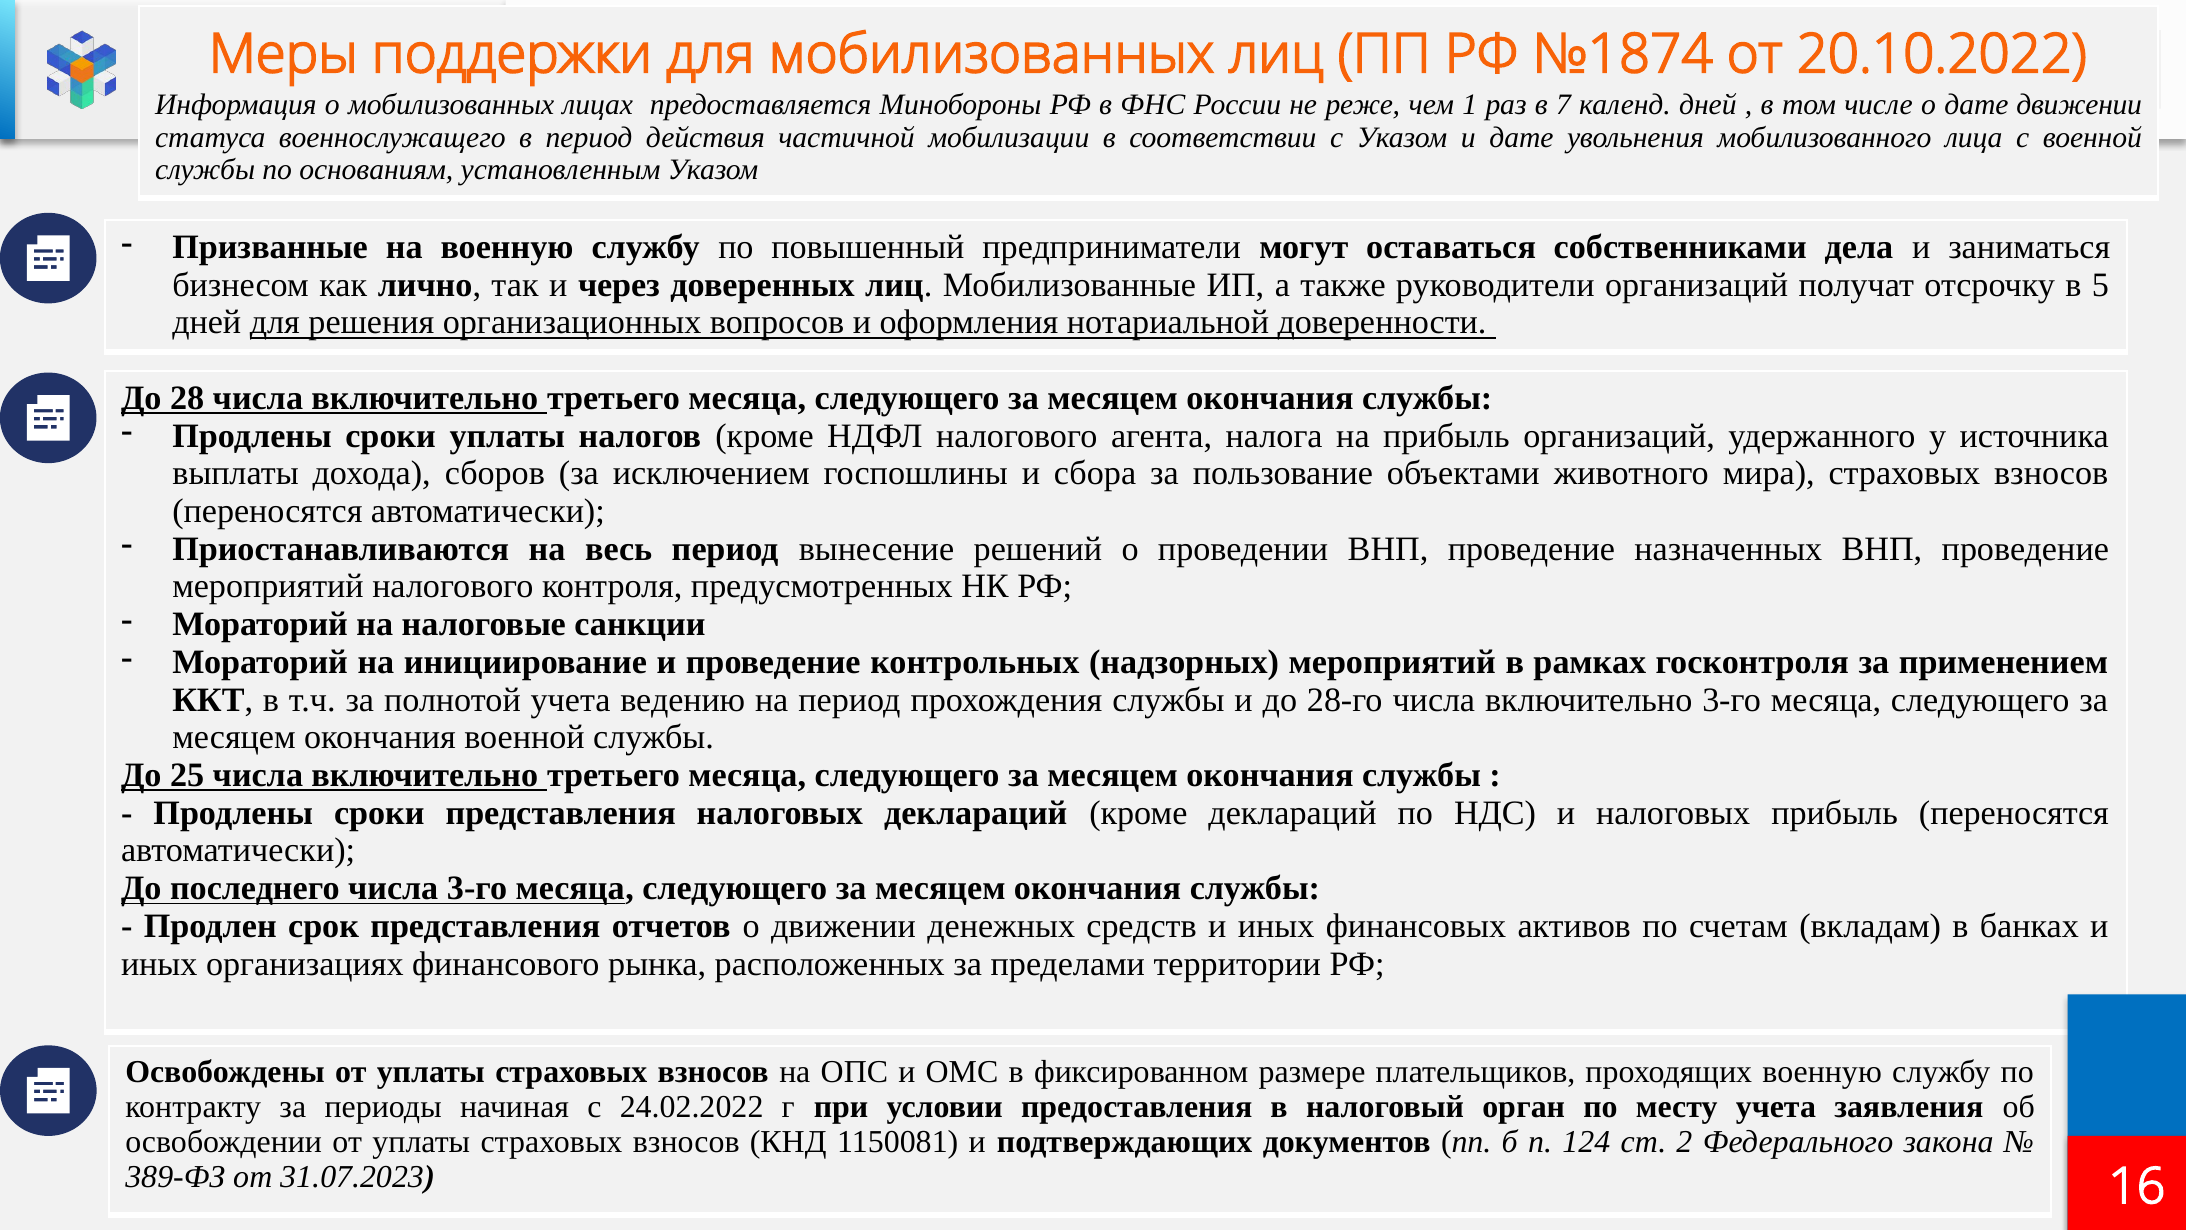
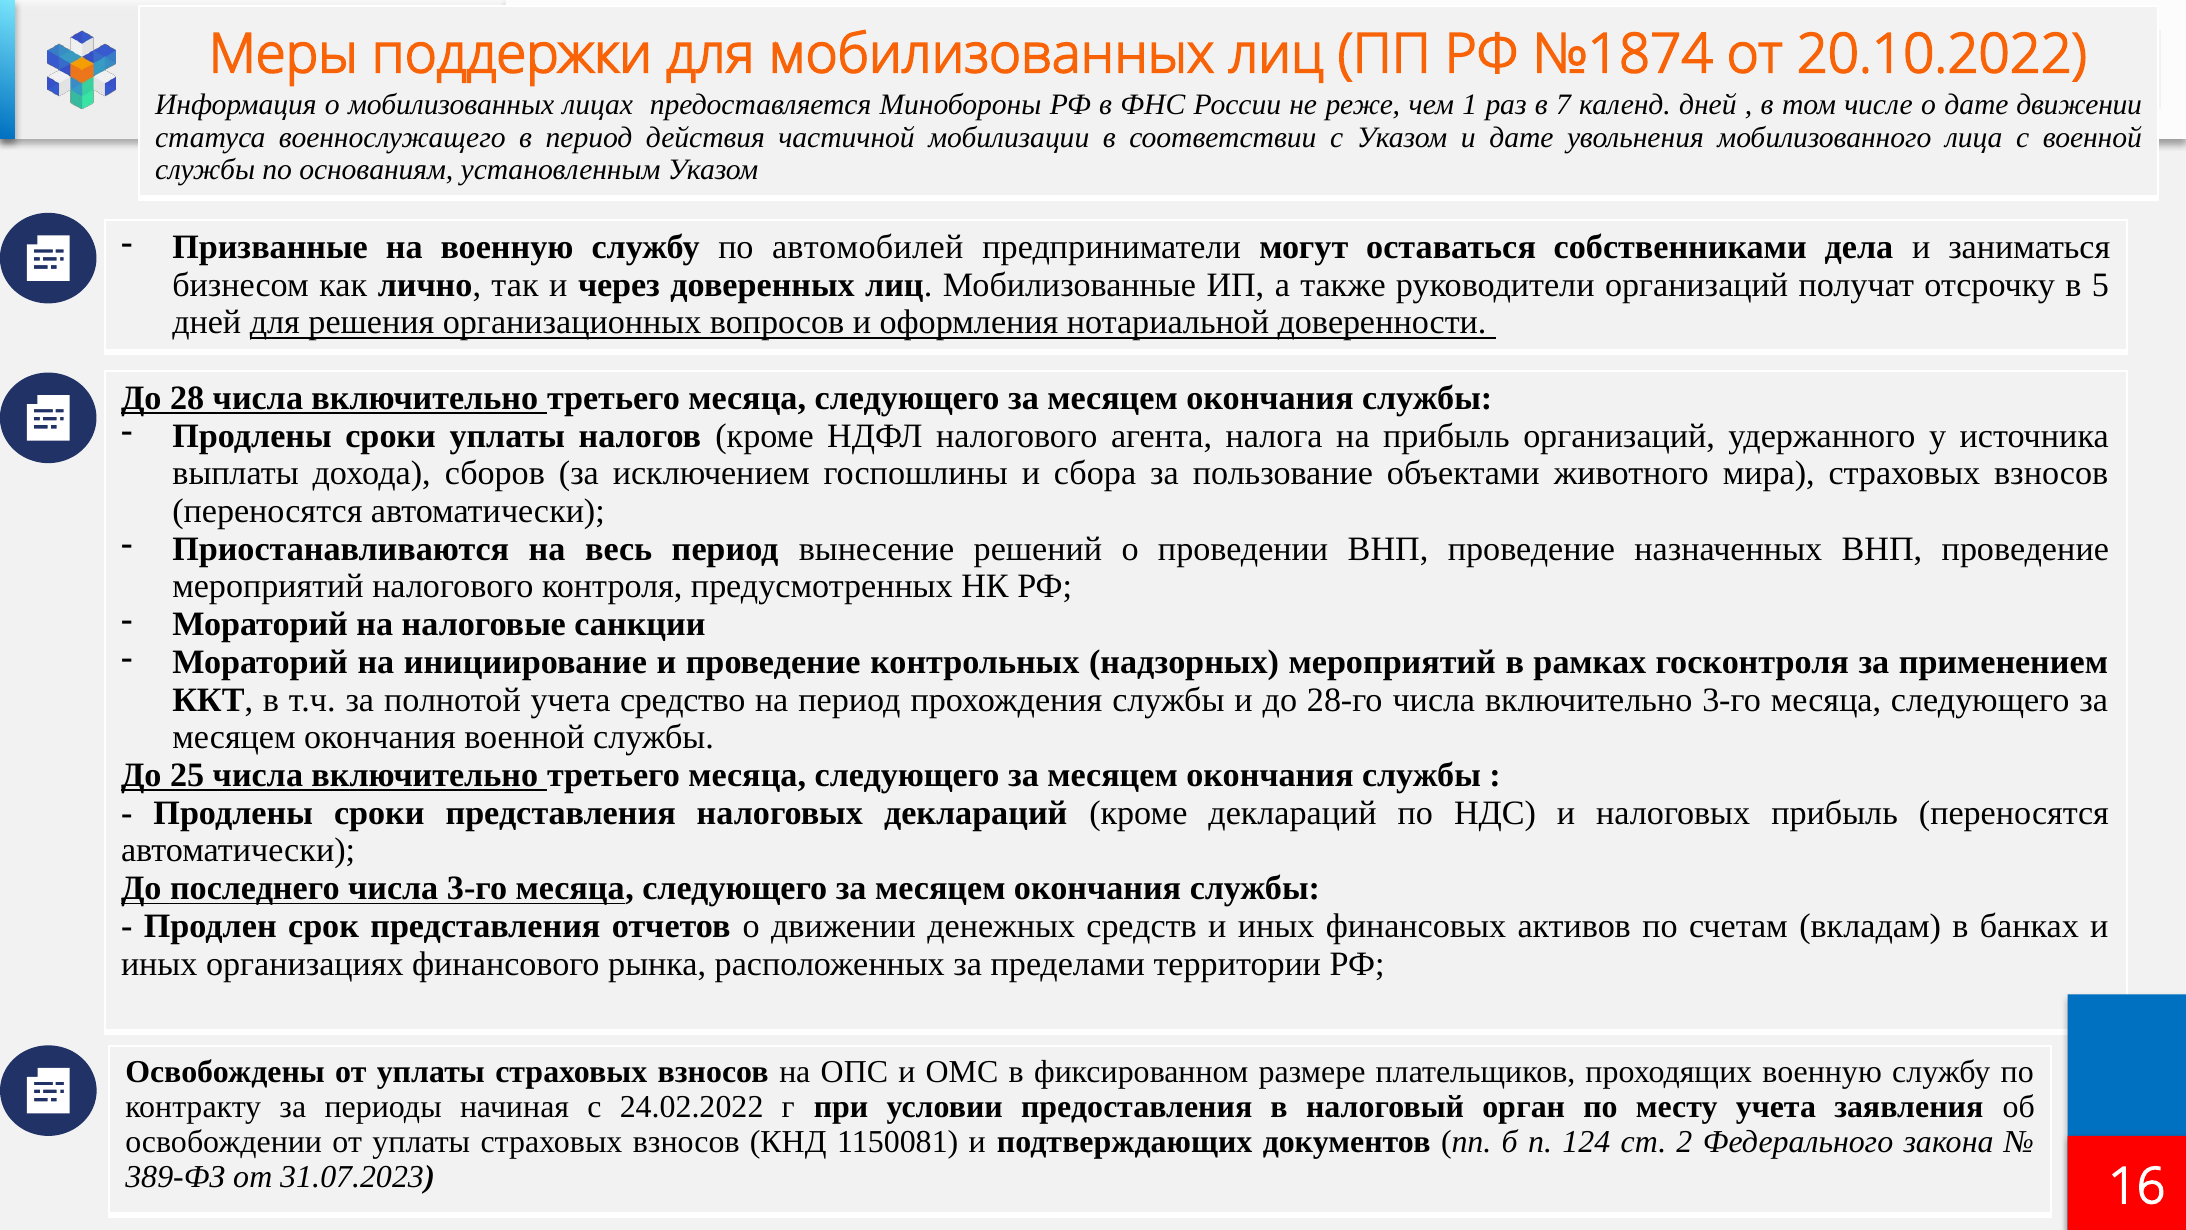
повышенный: повышенный -> автомобилей (868, 247)
ведению: ведению -> средство (683, 700)
